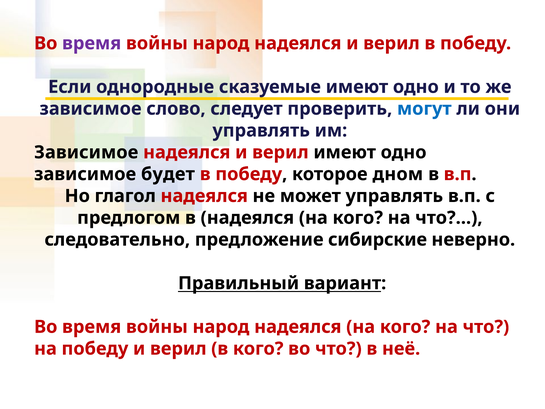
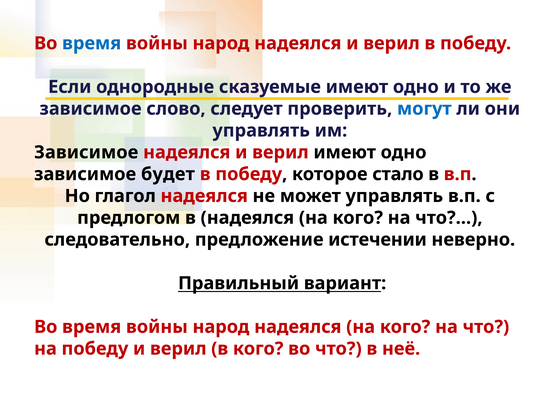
время colour: purple -> blue (92, 43)
дном: дном -> стало (398, 174)
сибирские: сибирские -> истечении (378, 239)
